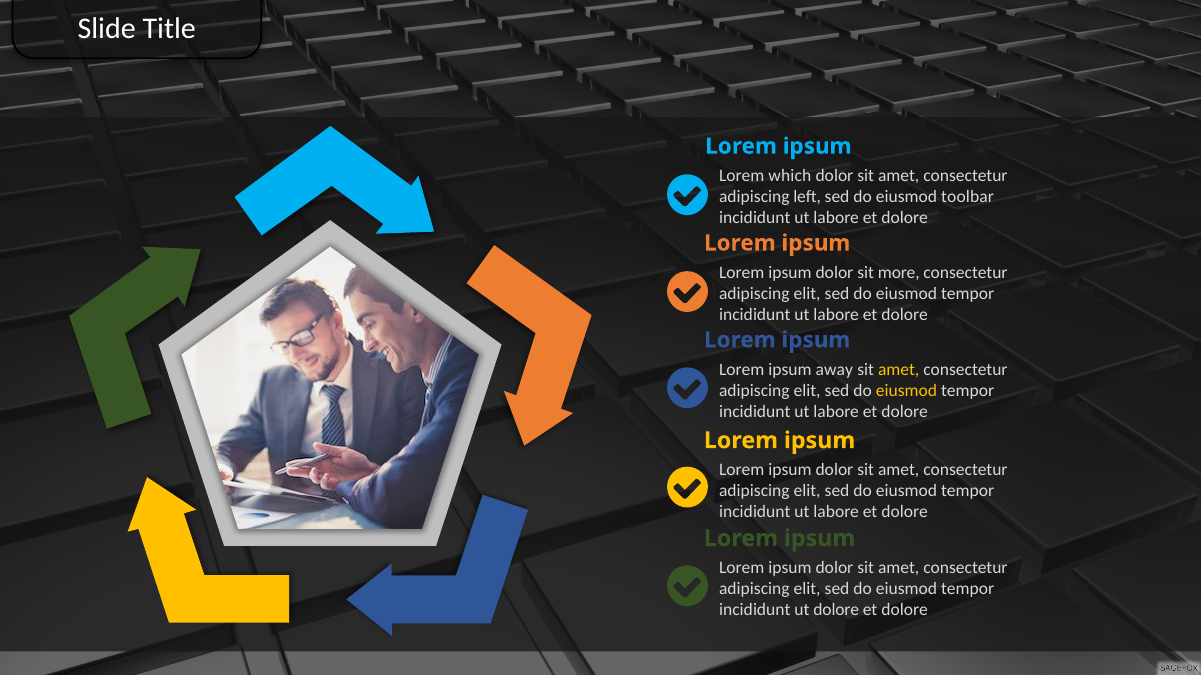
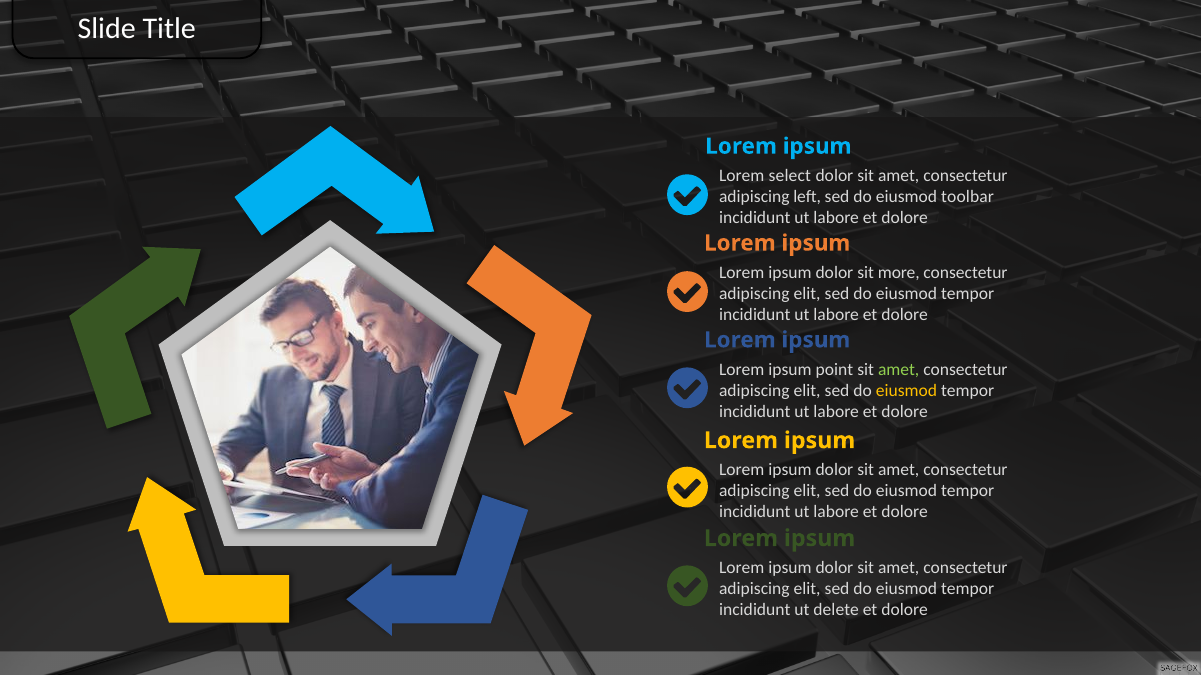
which: which -> select (790, 176)
away: away -> point (834, 370)
amet colour: yellow -> light green (899, 370)
ut dolore: dolore -> delete (836, 610)
